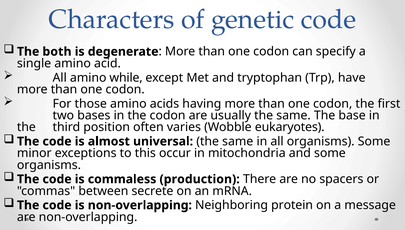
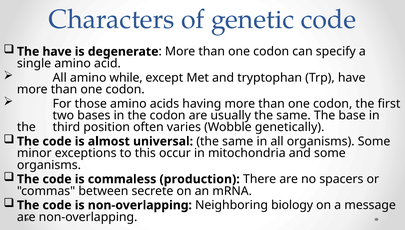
The both: both -> have (57, 52)
eukaryotes: eukaryotes -> genetically (290, 127)
protein: protein -> biology (292, 205)
